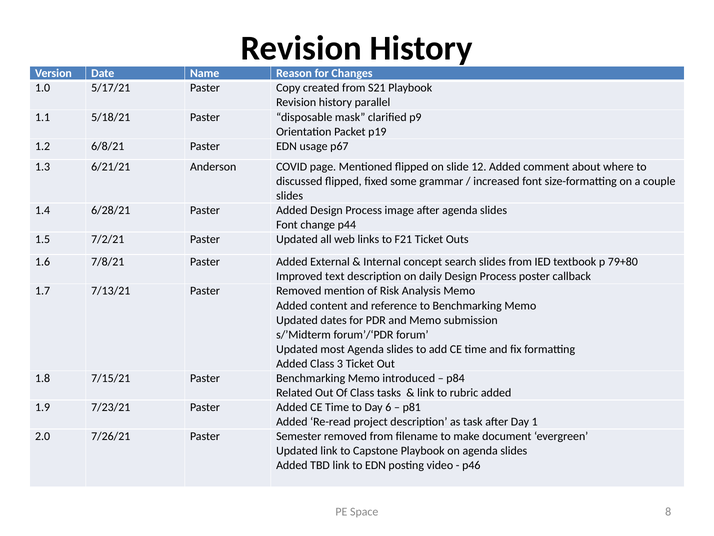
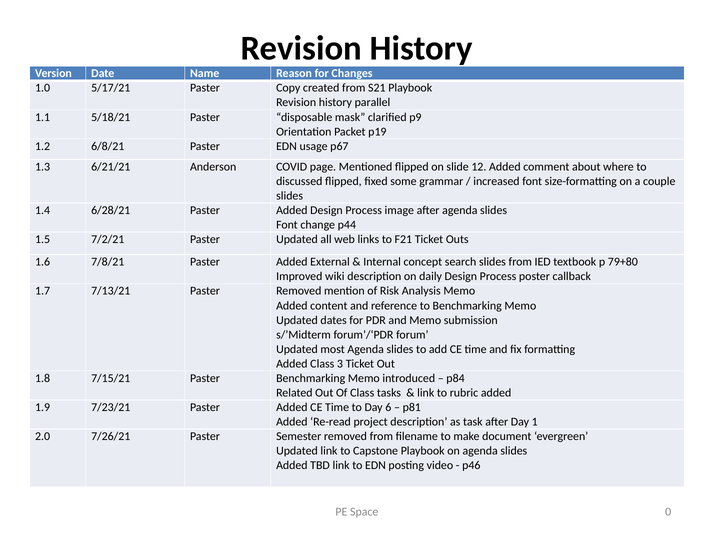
text: text -> wiki (335, 276)
8: 8 -> 0 (668, 511)
